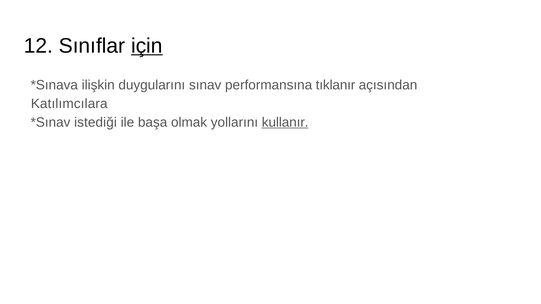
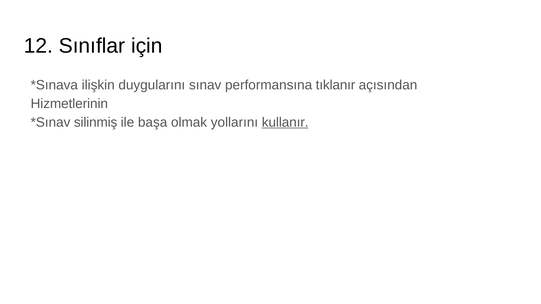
için underline: present -> none (147, 46)
Katılımcılara: Katılımcılara -> Hizmetlerinin (69, 104)
istediği: istediği -> silinmiş (96, 122)
